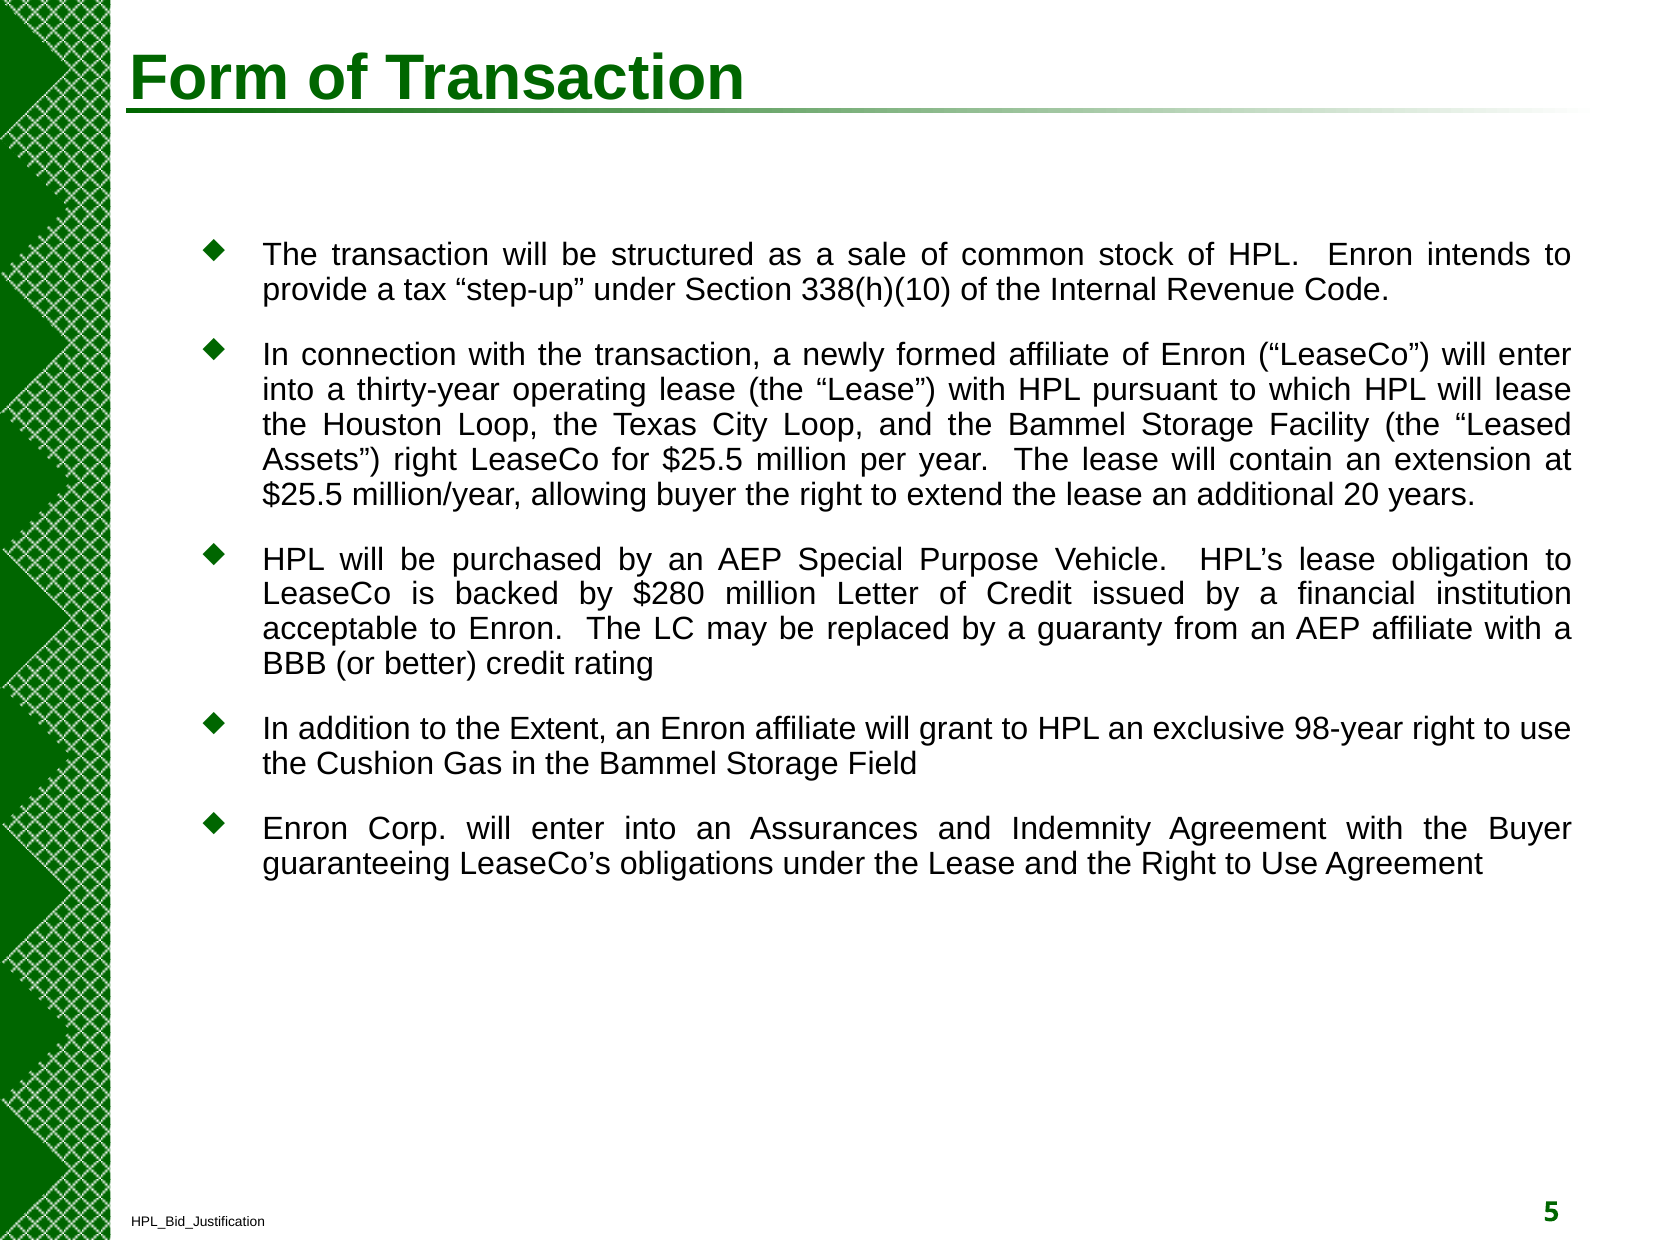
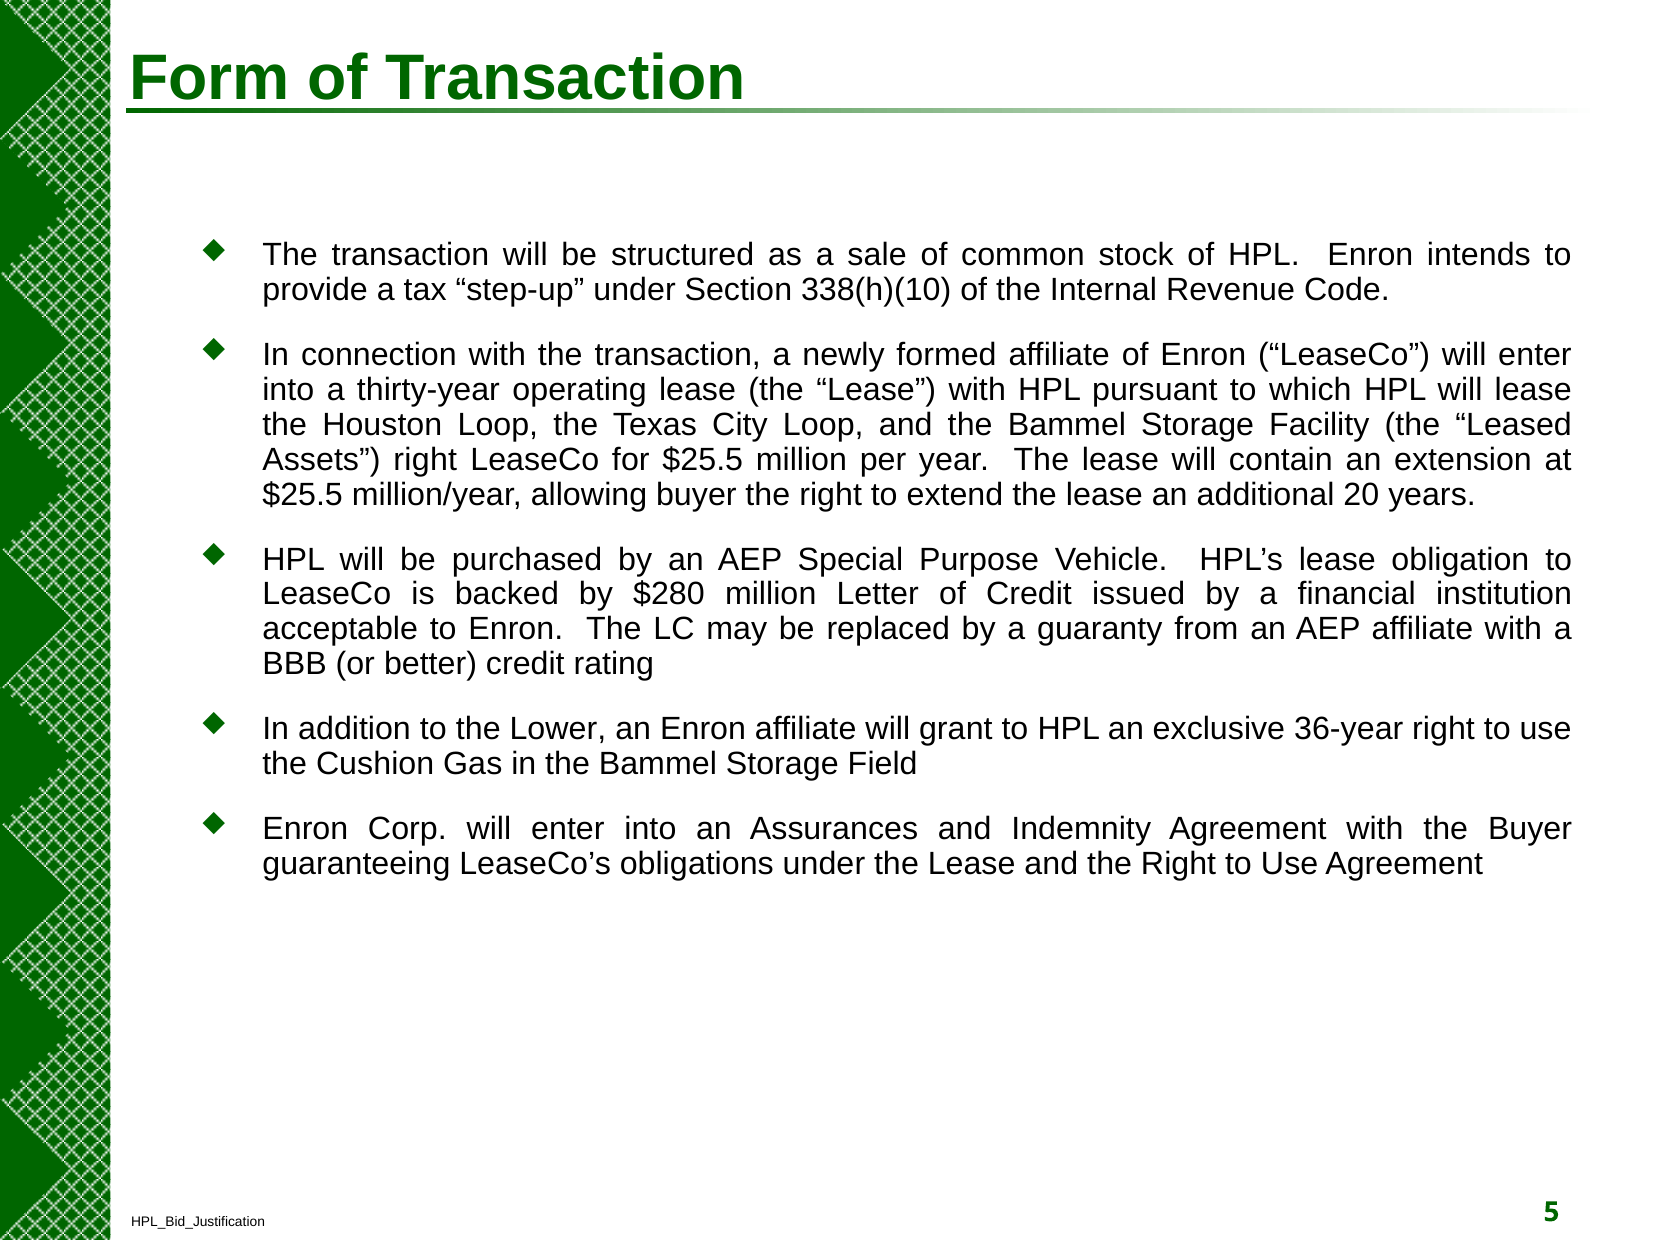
Extent: Extent -> Lower (558, 729)
98-year: 98-year -> 36-year (1349, 729)
